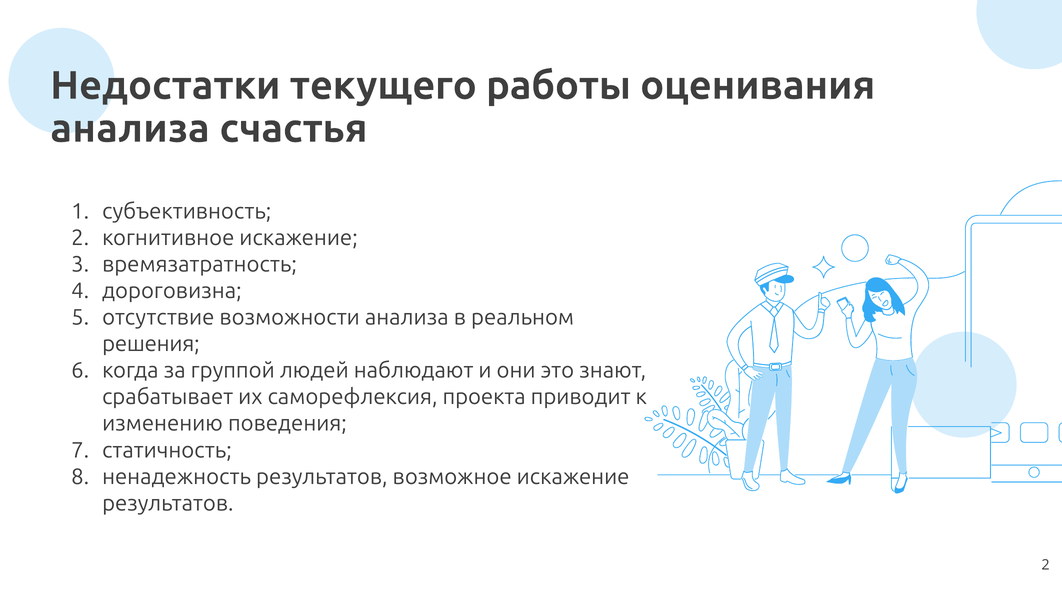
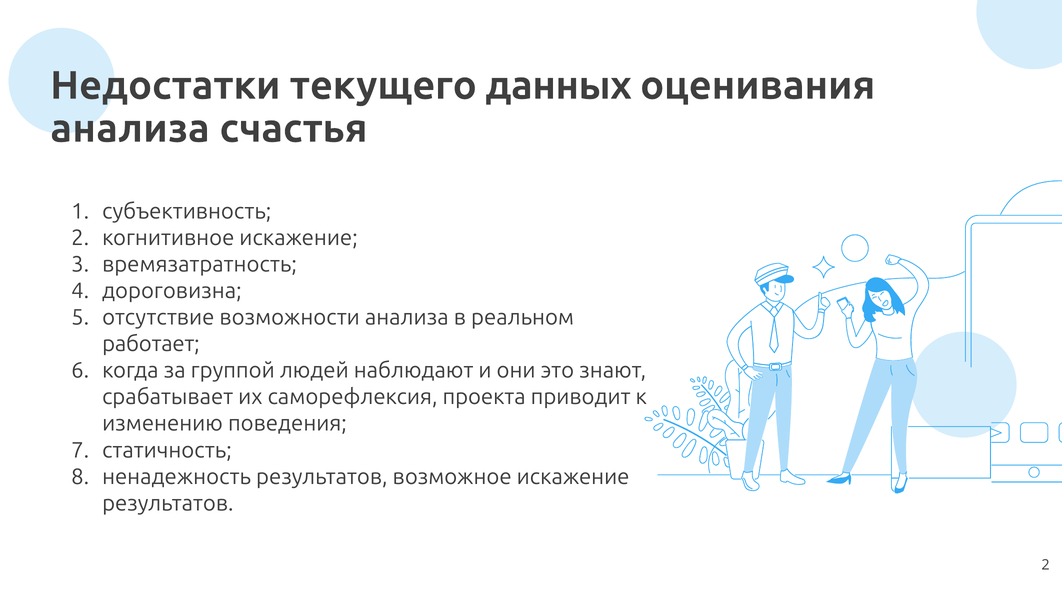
работы: работы -> данных (559, 86)
решения: решения -> работает (151, 344)
